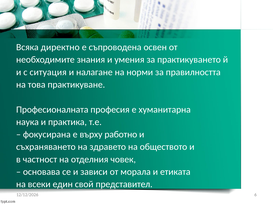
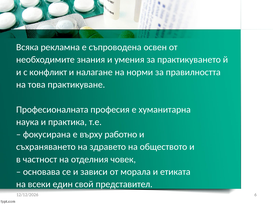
директно: директно -> рекламна (60, 47)
ситуация: ситуация -> конфликт (48, 72)
